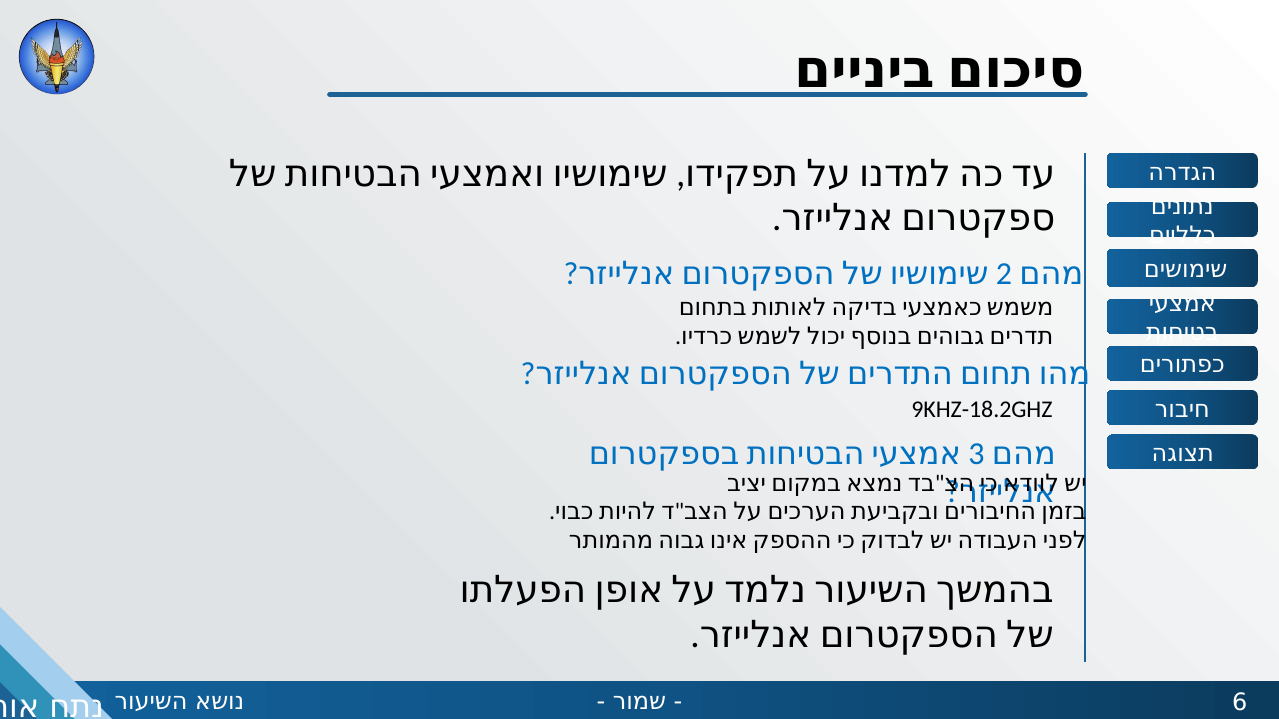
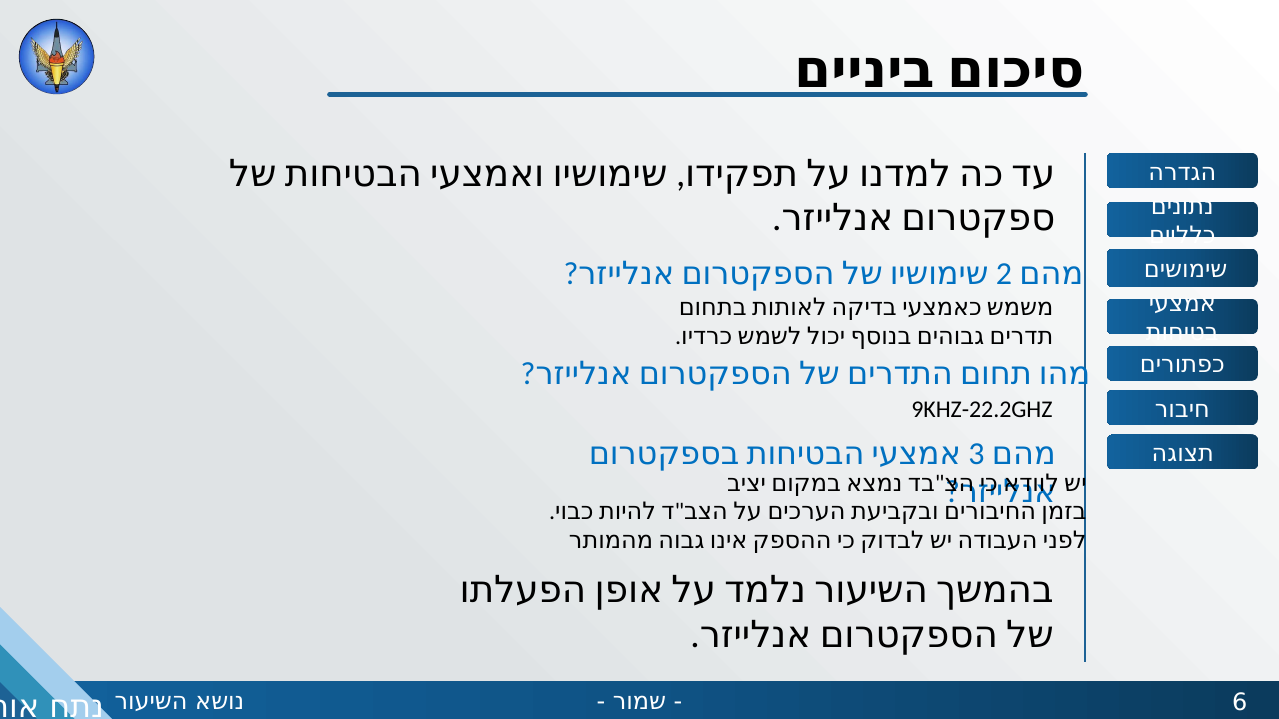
9KHZ-18.2GHZ: 9KHZ-18.2GHZ -> 9KHZ-22.2GHZ (982, 410)
